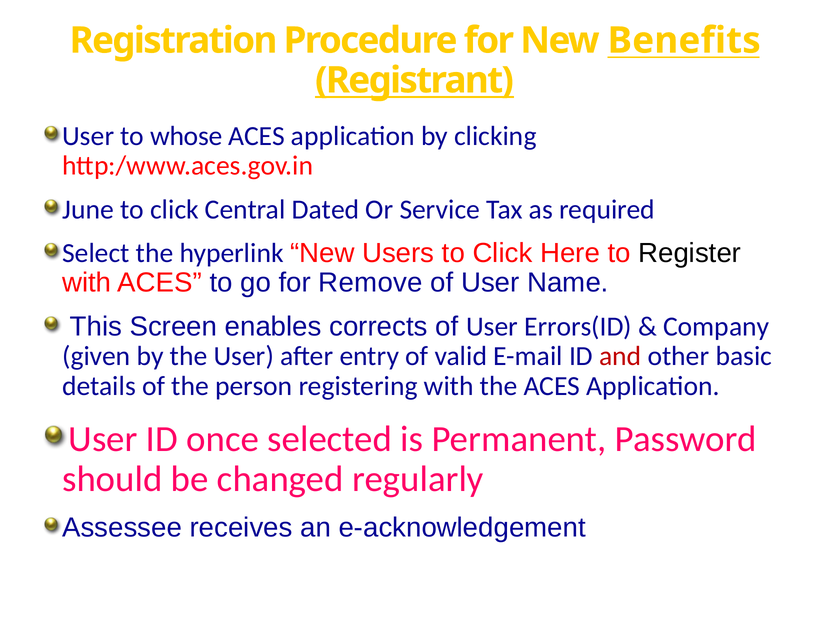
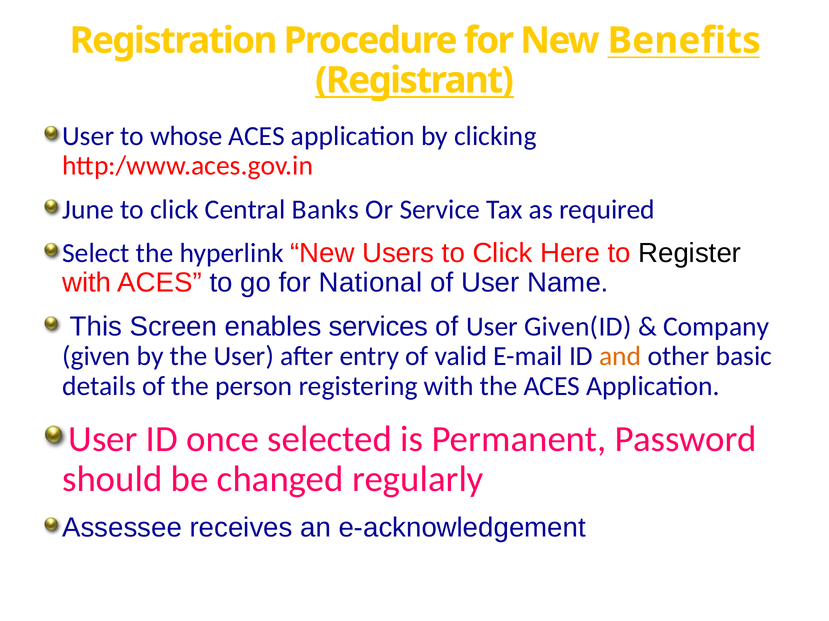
Dated: Dated -> Banks (325, 210)
Remove: Remove -> National (371, 283)
corrects: corrects -> services (379, 327)
Errors(ID: Errors(ID -> Given(ID (578, 327)
and colour: red -> orange (620, 357)
